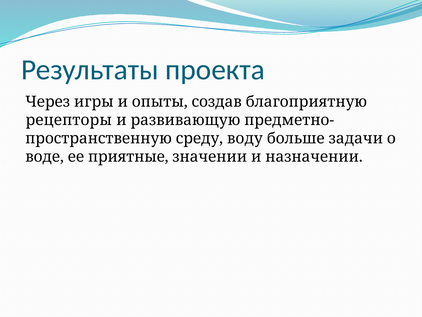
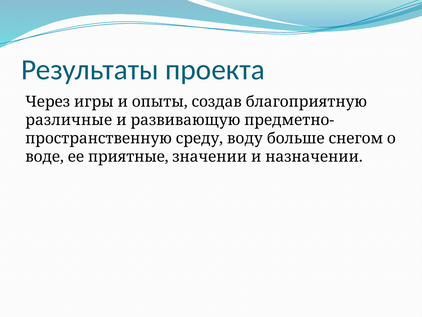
рецепторы: рецепторы -> различные (69, 120)
задачи: задачи -> снегом (356, 138)
